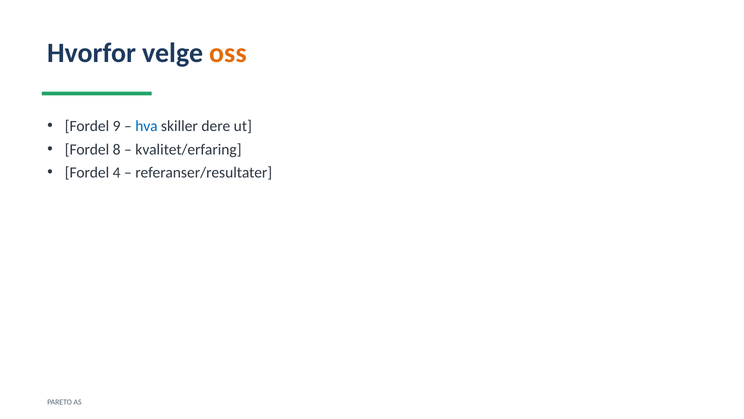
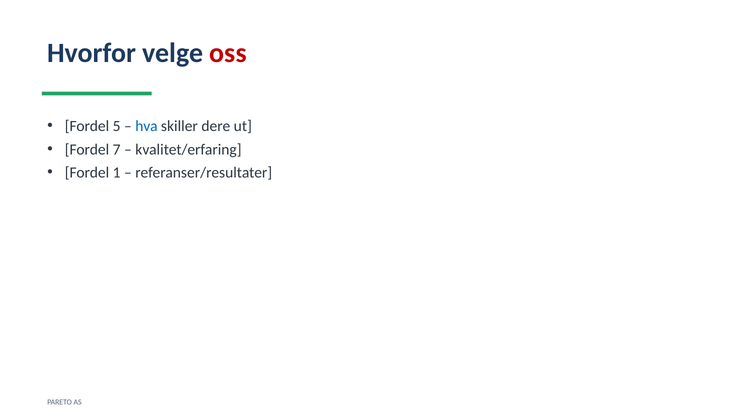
oss colour: orange -> red (228, 53)
9: 9 -> 5 (117, 126)
8: 8 -> 7 (117, 149)
4: 4 -> 1 (117, 173)
